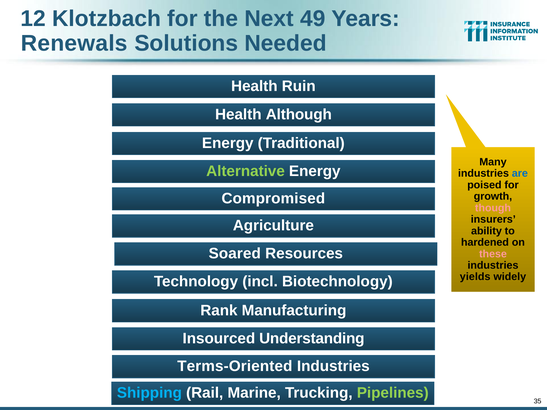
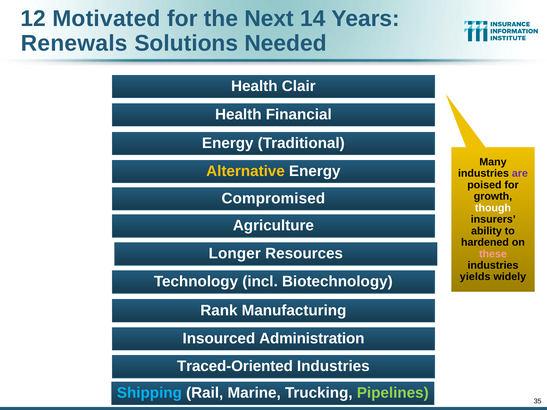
Klotzbach: Klotzbach -> Motivated (106, 19)
49: 49 -> 14 (313, 19)
Ruin: Ruin -> Clair (299, 86)
Although: Although -> Financial (299, 114)
Alternative colour: light green -> yellow (246, 171)
are colour: blue -> purple (520, 173)
though colour: pink -> white (493, 208)
Soared: Soared -> Longer (235, 254)
Understanding: Understanding -> Administration (312, 339)
Terms-Oriented: Terms-Oriented -> Traced-Oriented (235, 366)
